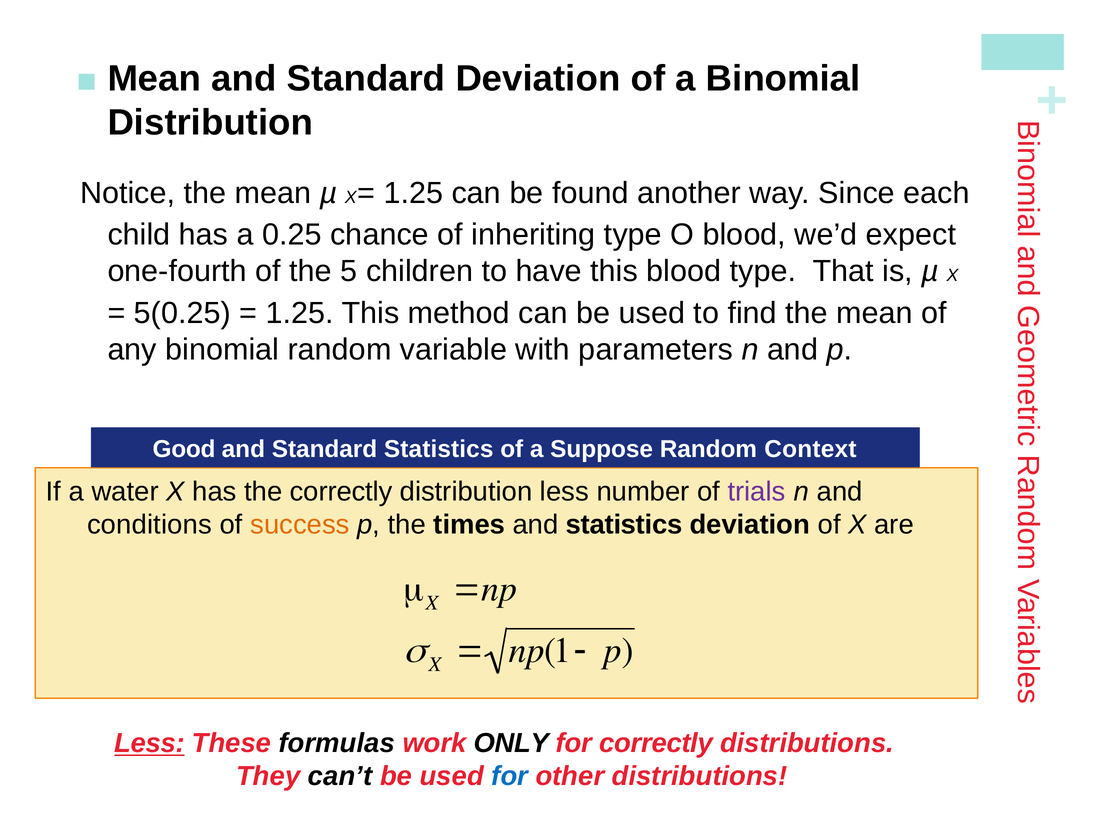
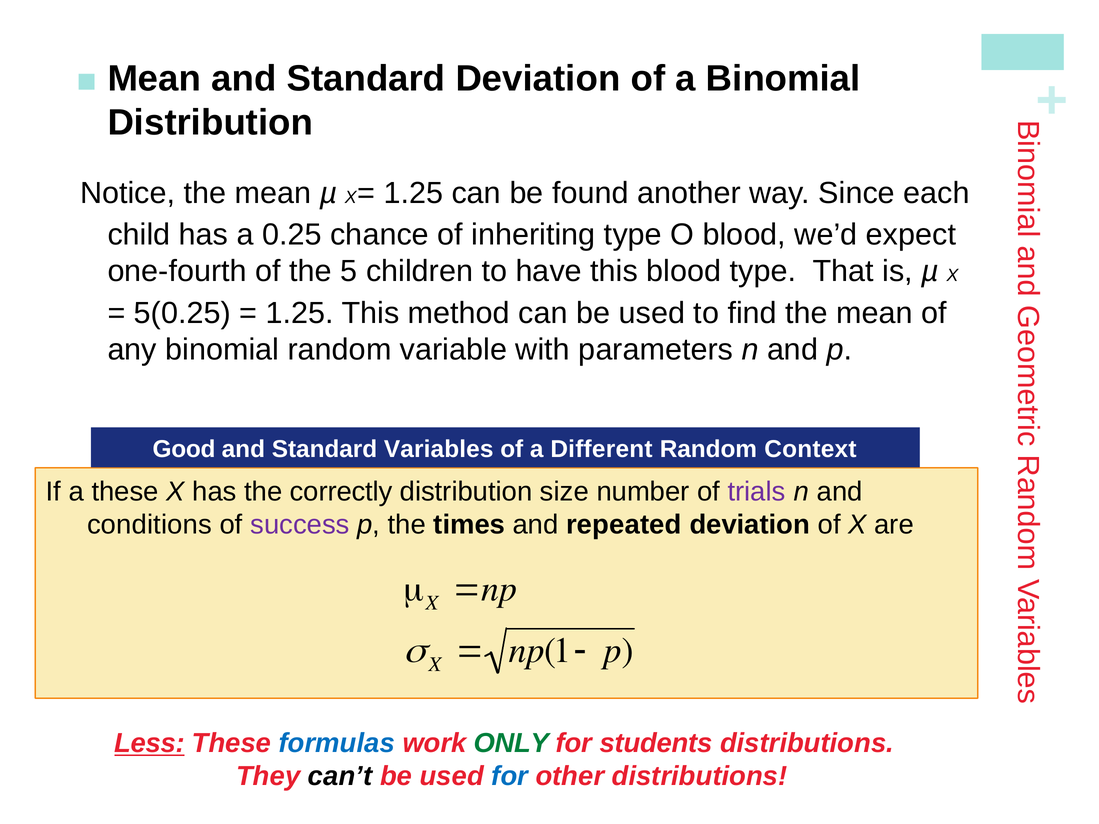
Standard Statistics: Statistics -> Variables (439, 449)
Suppose: Suppose -> Different (601, 449)
a water: water -> these (125, 492)
distribution less: less -> size (564, 492)
success colour: orange -> purple (300, 525)
and statistics: statistics -> repeated (624, 525)
formulas colour: black -> blue (337, 743)
ONLY colour: black -> green (511, 743)
for correctly: correctly -> students (656, 743)
